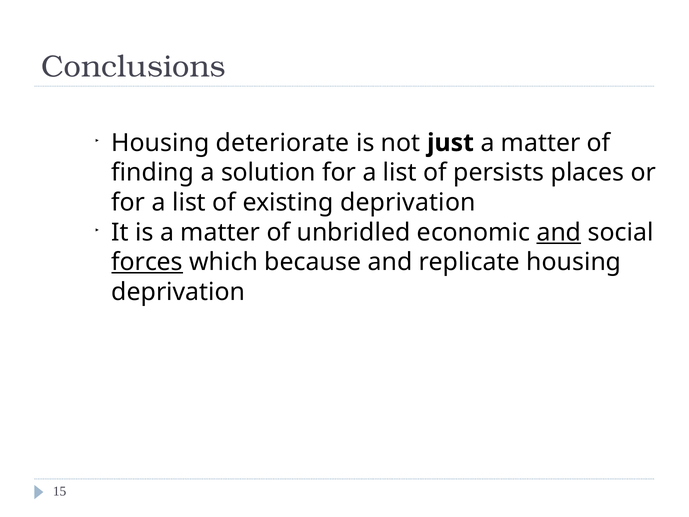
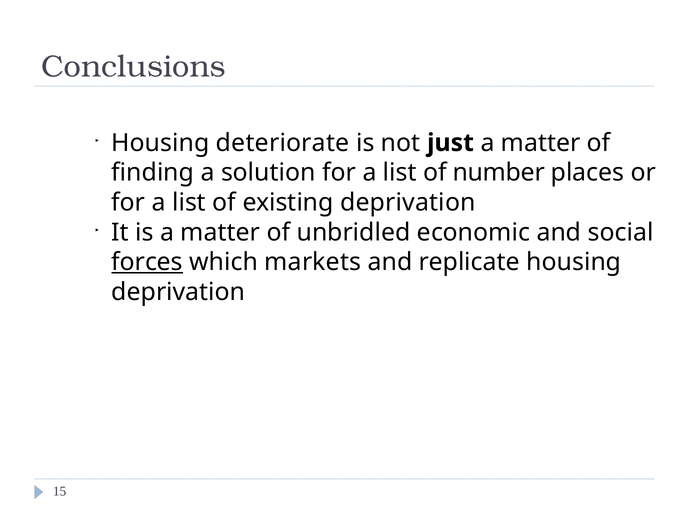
persists: persists -> number (499, 173)
and underline: present -> none (559, 232)
because: because -> markets (313, 262)
